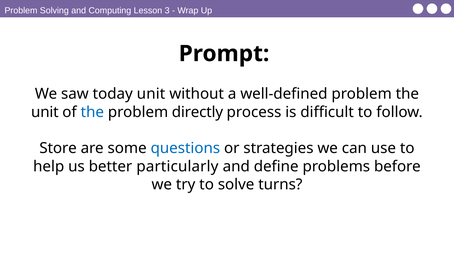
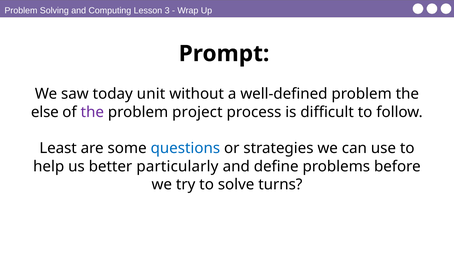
unit: unit -> else (45, 112)
the colour: blue -> purple (92, 112)
directly: directly -> project (197, 112)
Store: Store -> Least (58, 149)
